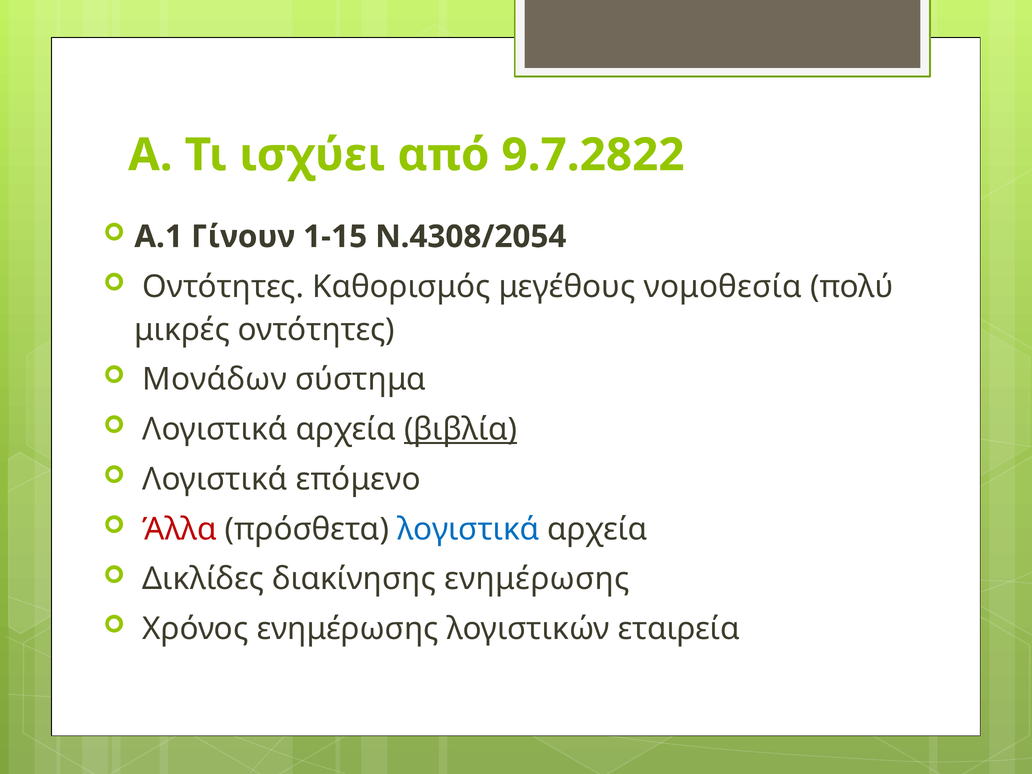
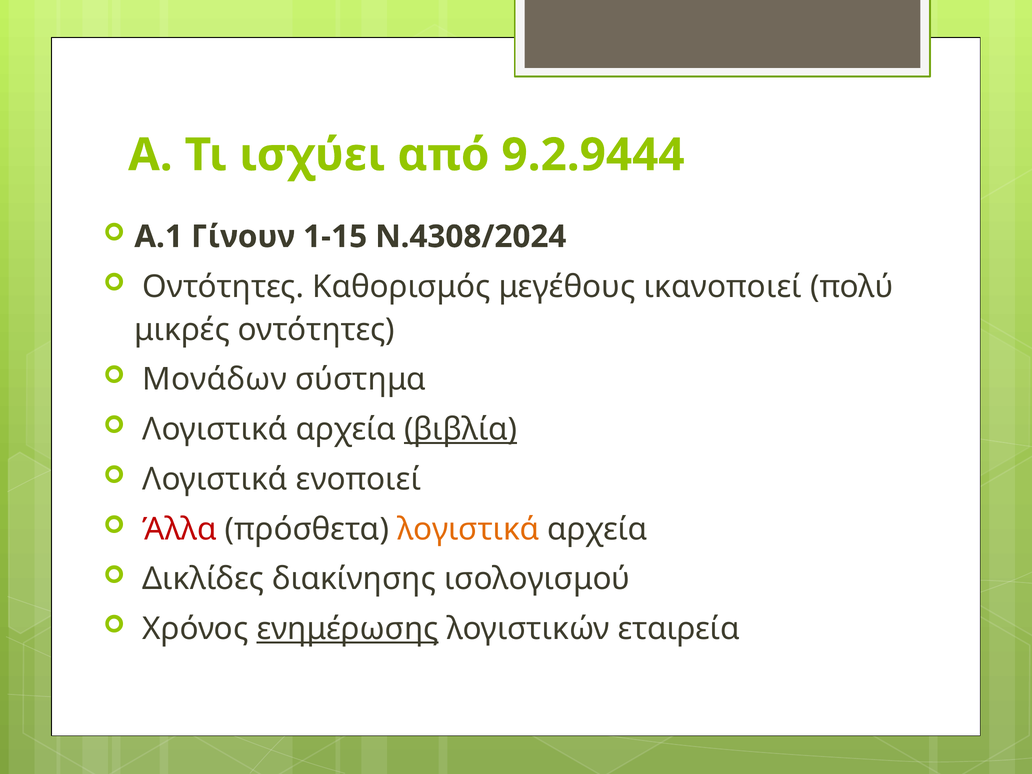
9.7.2822: 9.7.2822 -> 9.2.9444 (593, 155)
Ν.4308/2054: Ν.4308/2054 -> Ν.4308/2024 (471, 237)
νομοθεσία: νομοθεσία -> ικανοποιεί (723, 287)
επόμενο: επόμενο -> ενοποιεί (358, 479)
λογιστικά colour: blue -> orange (468, 529)
διακίνησης ενημέρωσης: ενημέρωσης -> ισολογισμού (537, 579)
ενημέρωσης underline: none -> present (348, 629)
